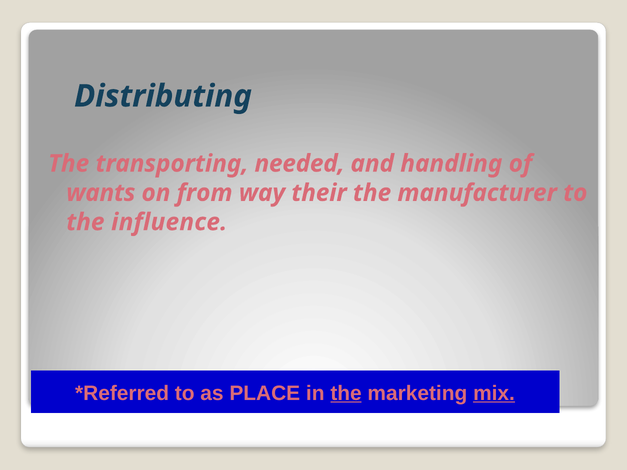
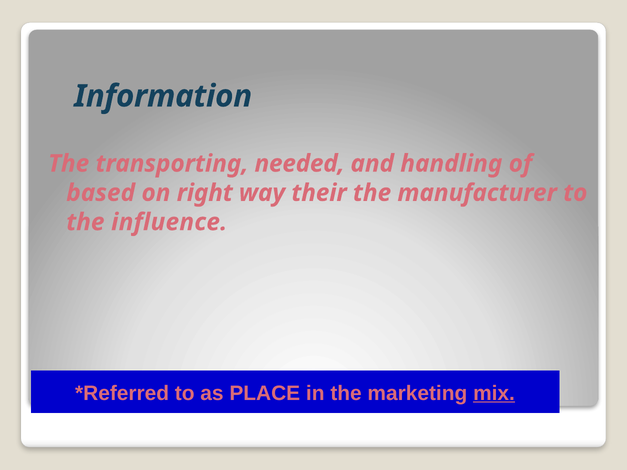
Distributing: Distributing -> Information (163, 96)
wants: wants -> based (101, 193)
from: from -> right (205, 193)
the underline: present -> none (346, 393)
